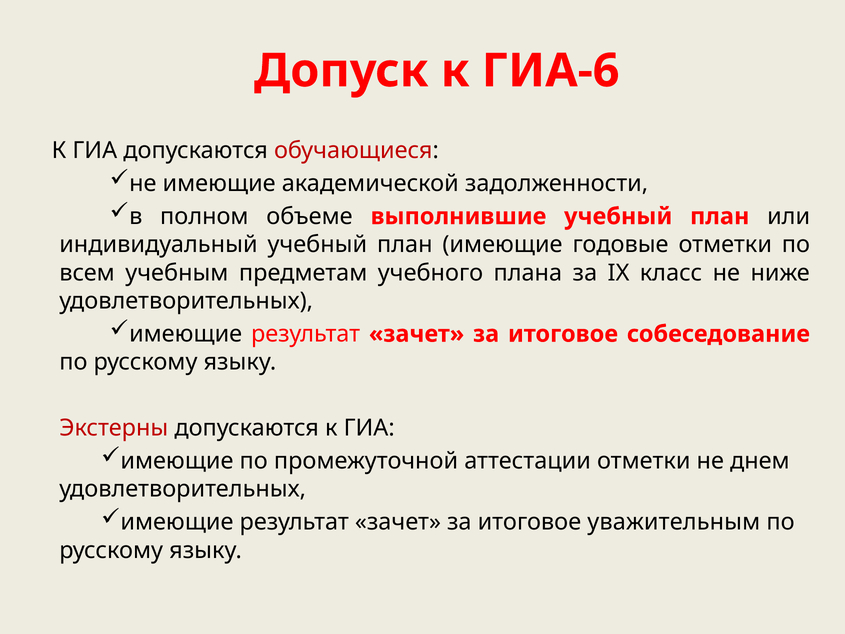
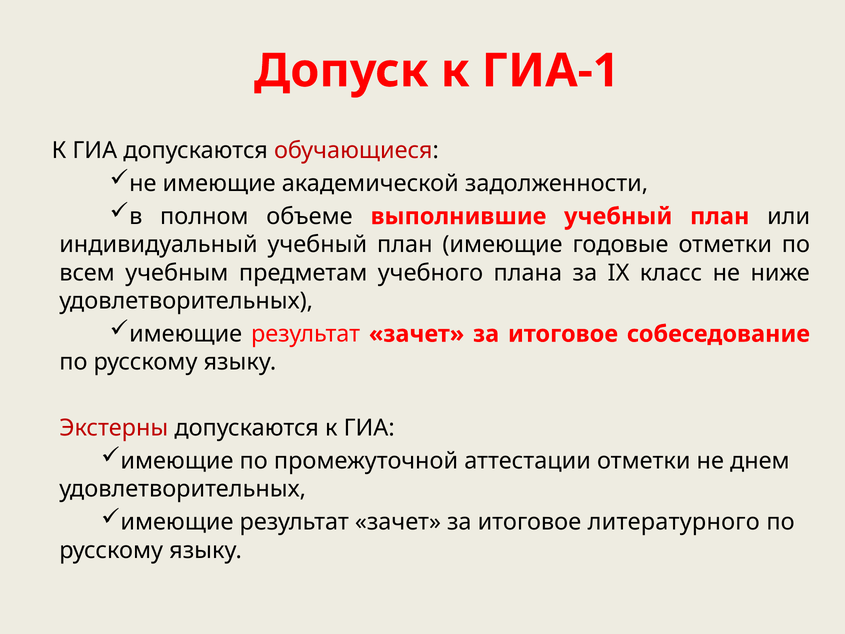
ГИА-6: ГИА-6 -> ГИА-1 (551, 71)
уважительным: уважительным -> литературного (674, 522)
